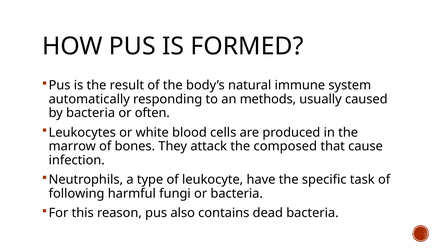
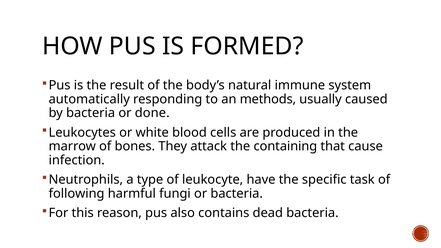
often: often -> done (152, 113)
composed: composed -> containing (285, 146)
